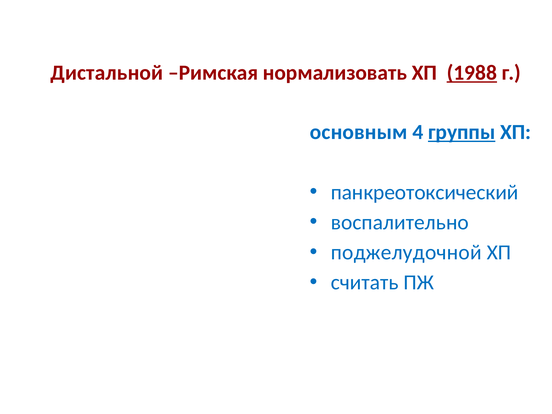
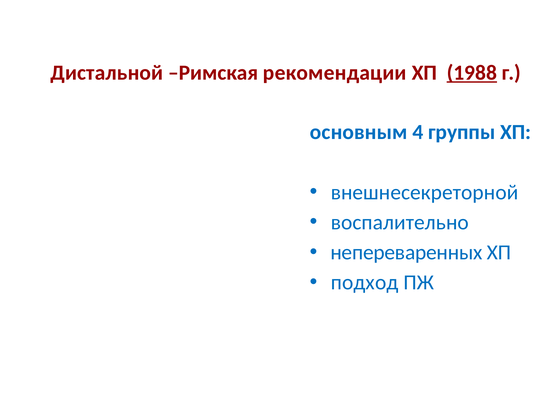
нормализовать: нормализовать -> рекомендации (335, 73)
группы underline: present -> none (462, 132)
панкреотоксический: панкреотоксический -> внешнесекреторной (425, 192)
поджелудочной: поджелудочной -> непереваренных (406, 252)
считать: считать -> подход (365, 283)
